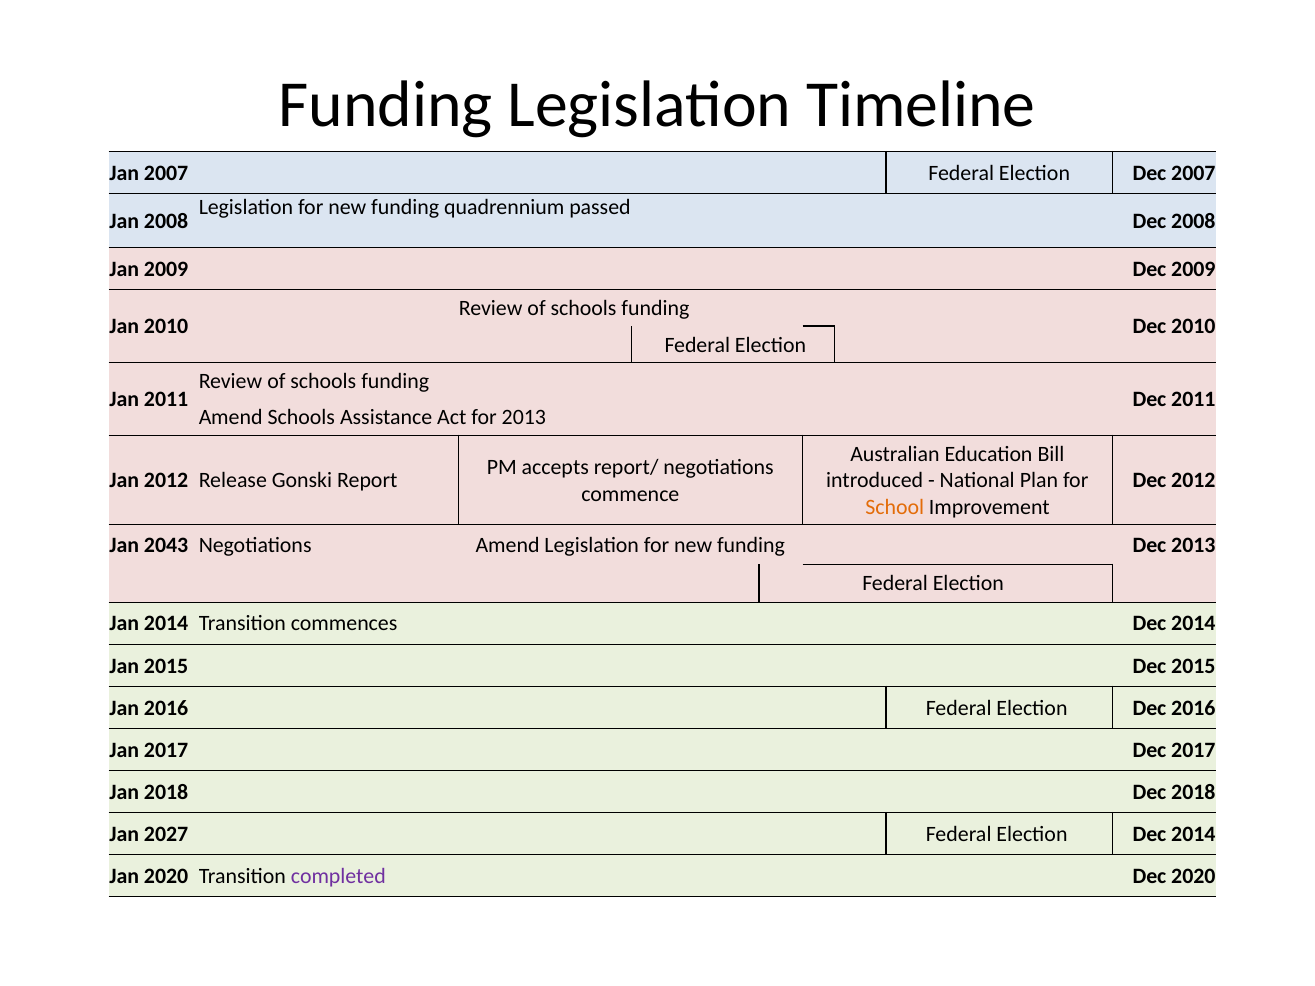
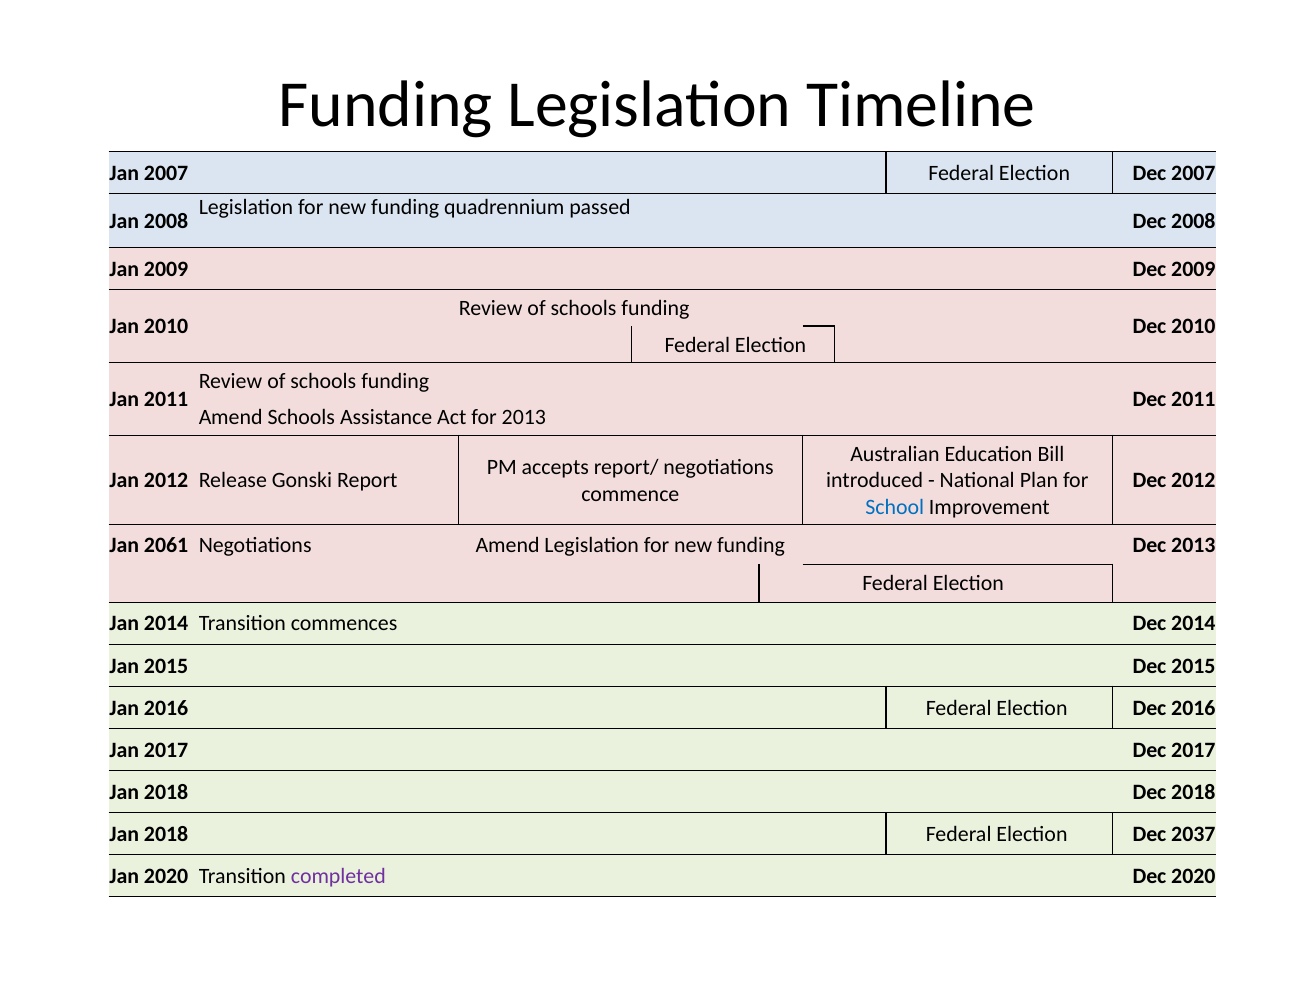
School colour: orange -> blue (895, 507)
2043: 2043 -> 2061 (166, 545)
2027: 2027 -> 2018 (166, 834)
Election Dec 2014: 2014 -> 2037 (1193, 834)
